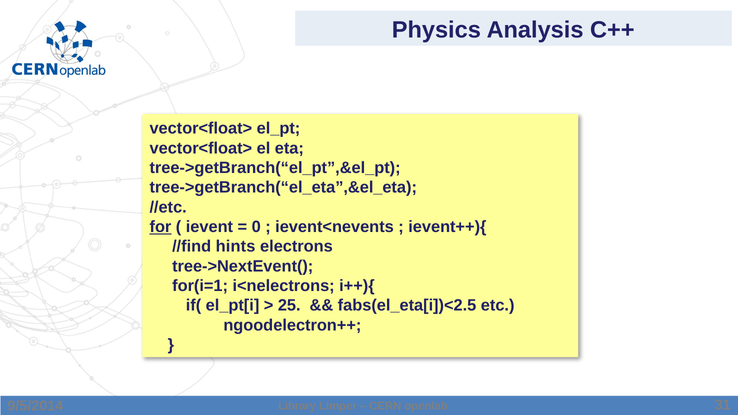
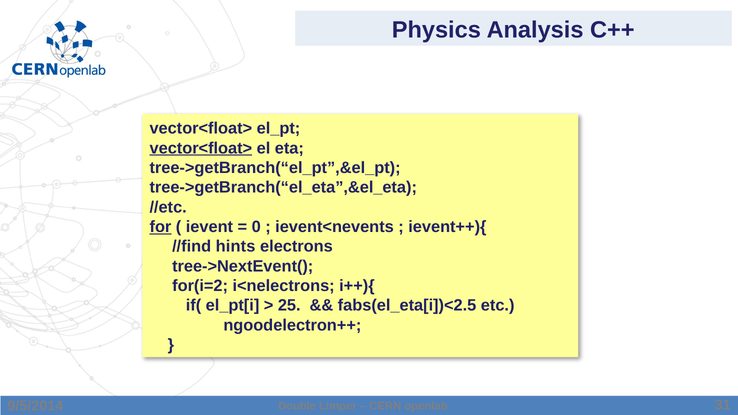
vector<float> underline: none -> present (201, 148)
for(i=1: for(i=1 -> for(i=2 (200, 286)
Library: Library -> Double (297, 406)
